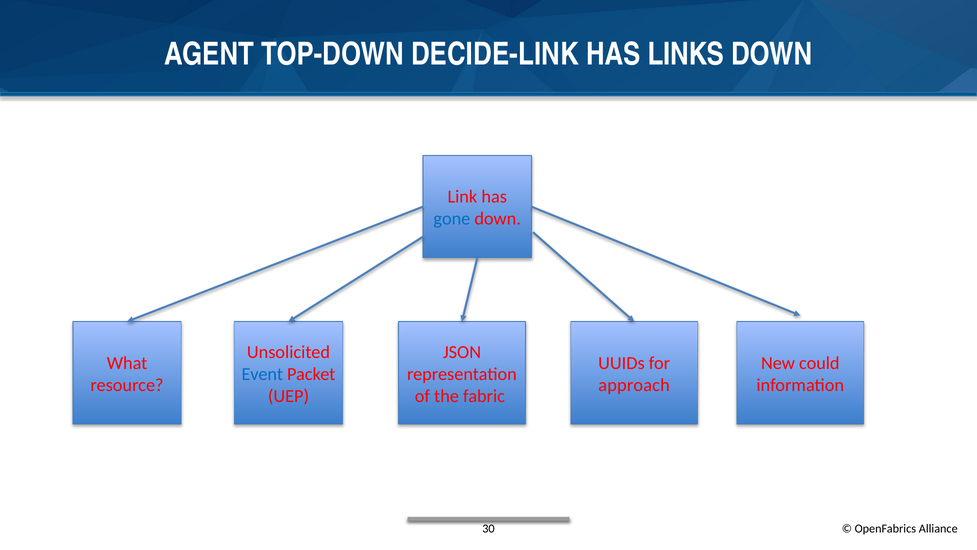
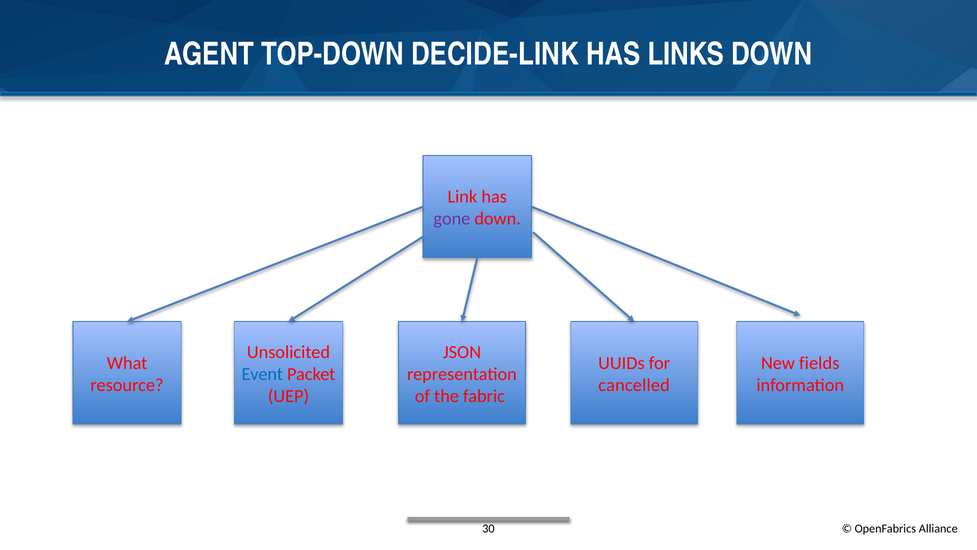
gone colour: blue -> purple (452, 219)
could: could -> fields (819, 363)
approach: approach -> cancelled (634, 385)
